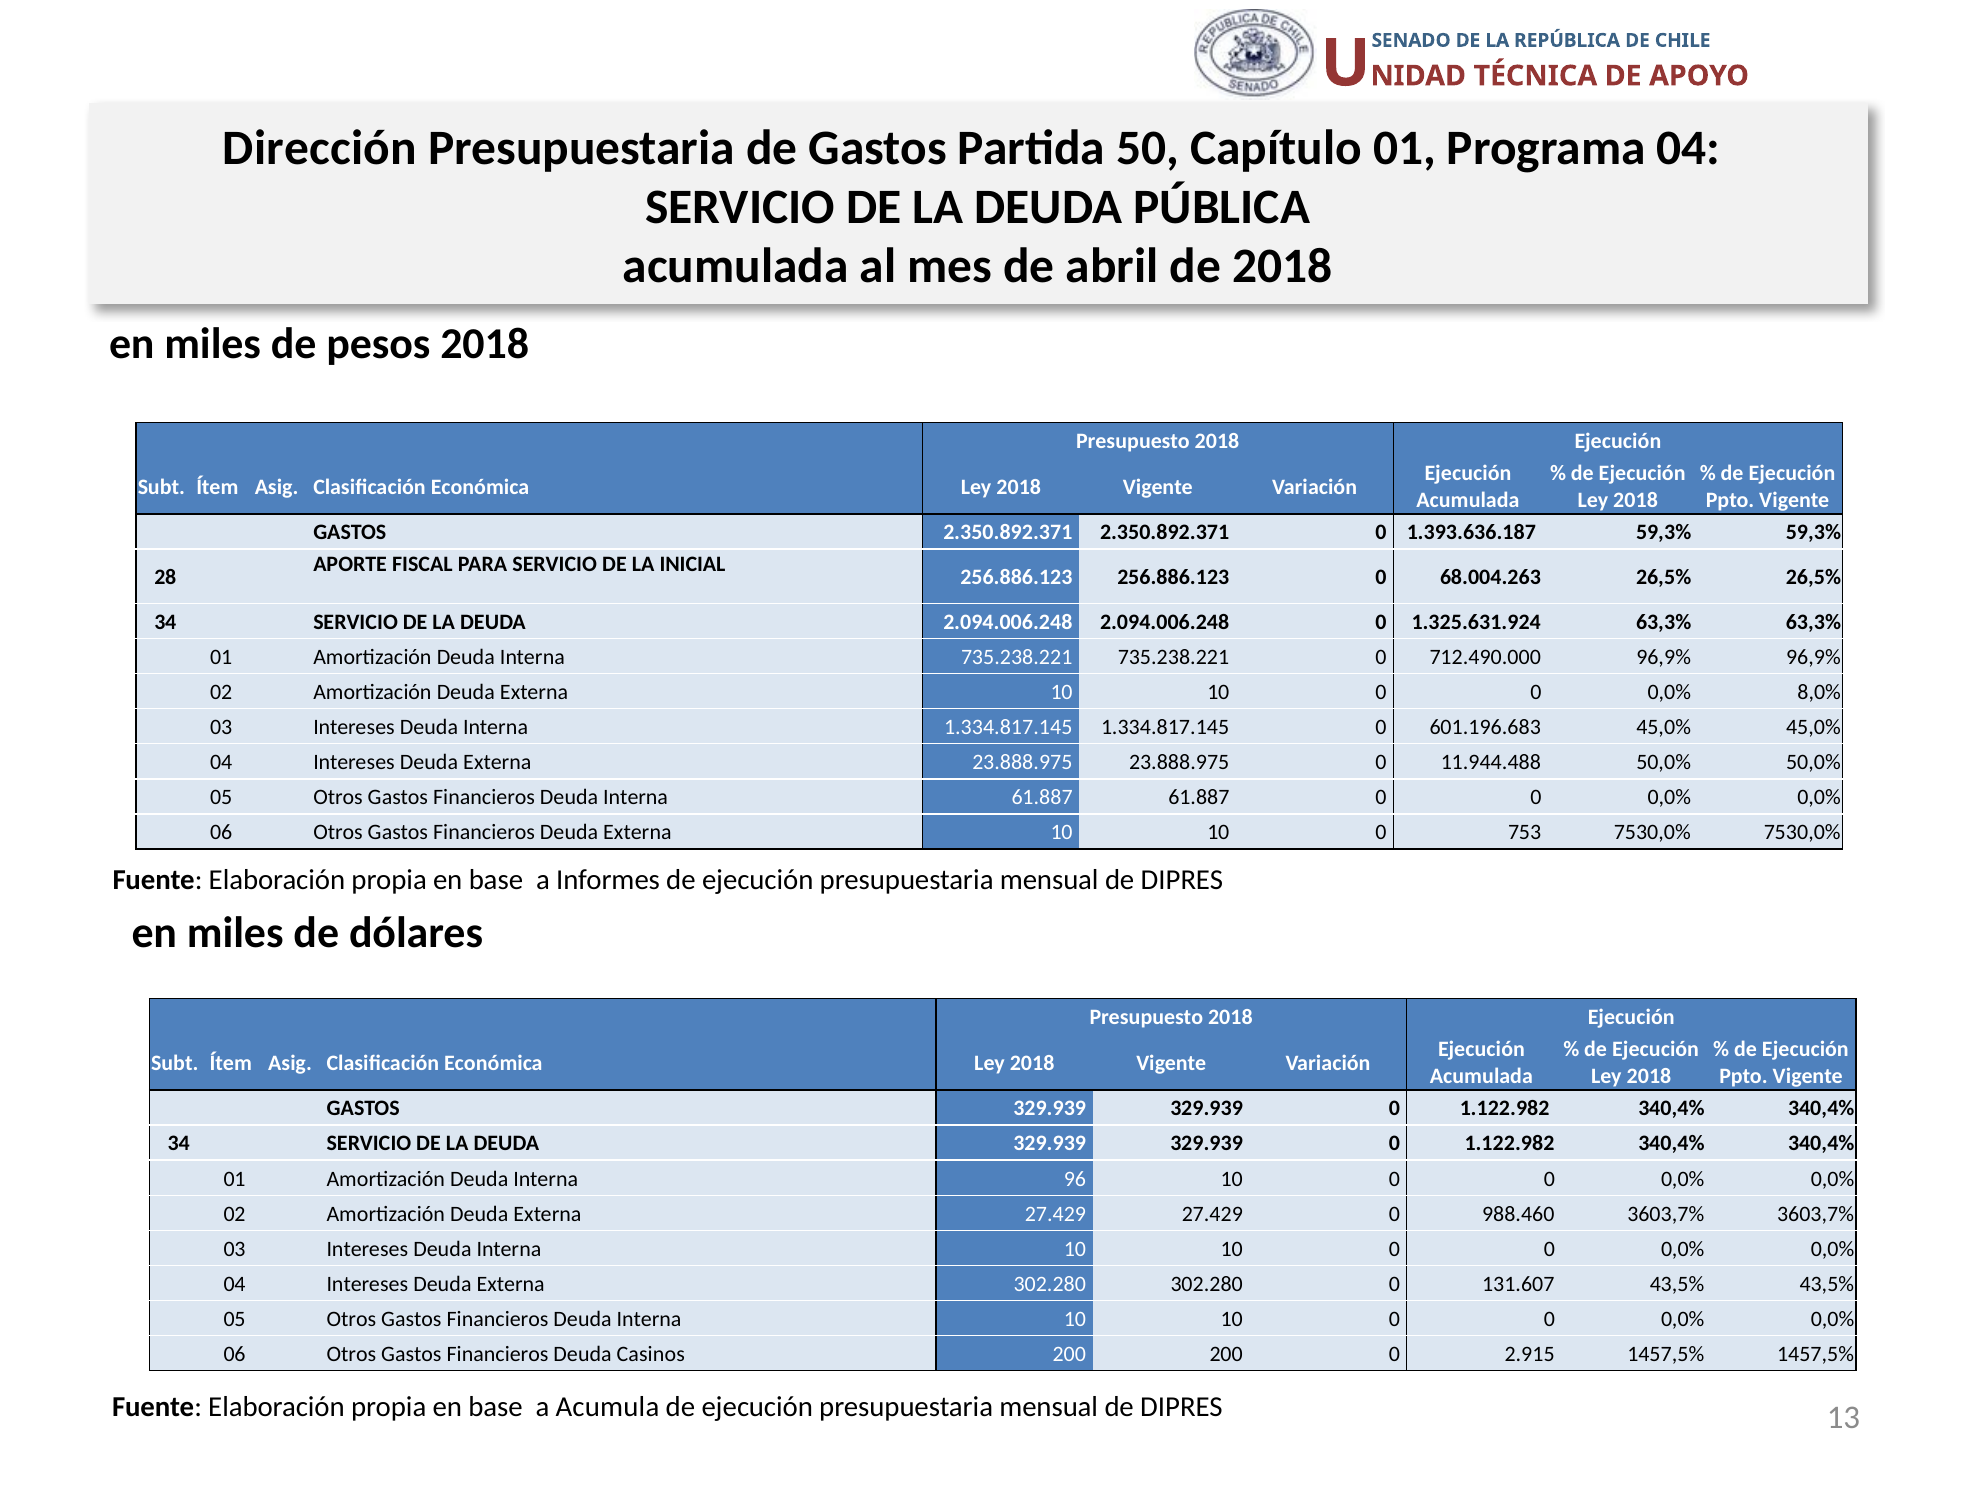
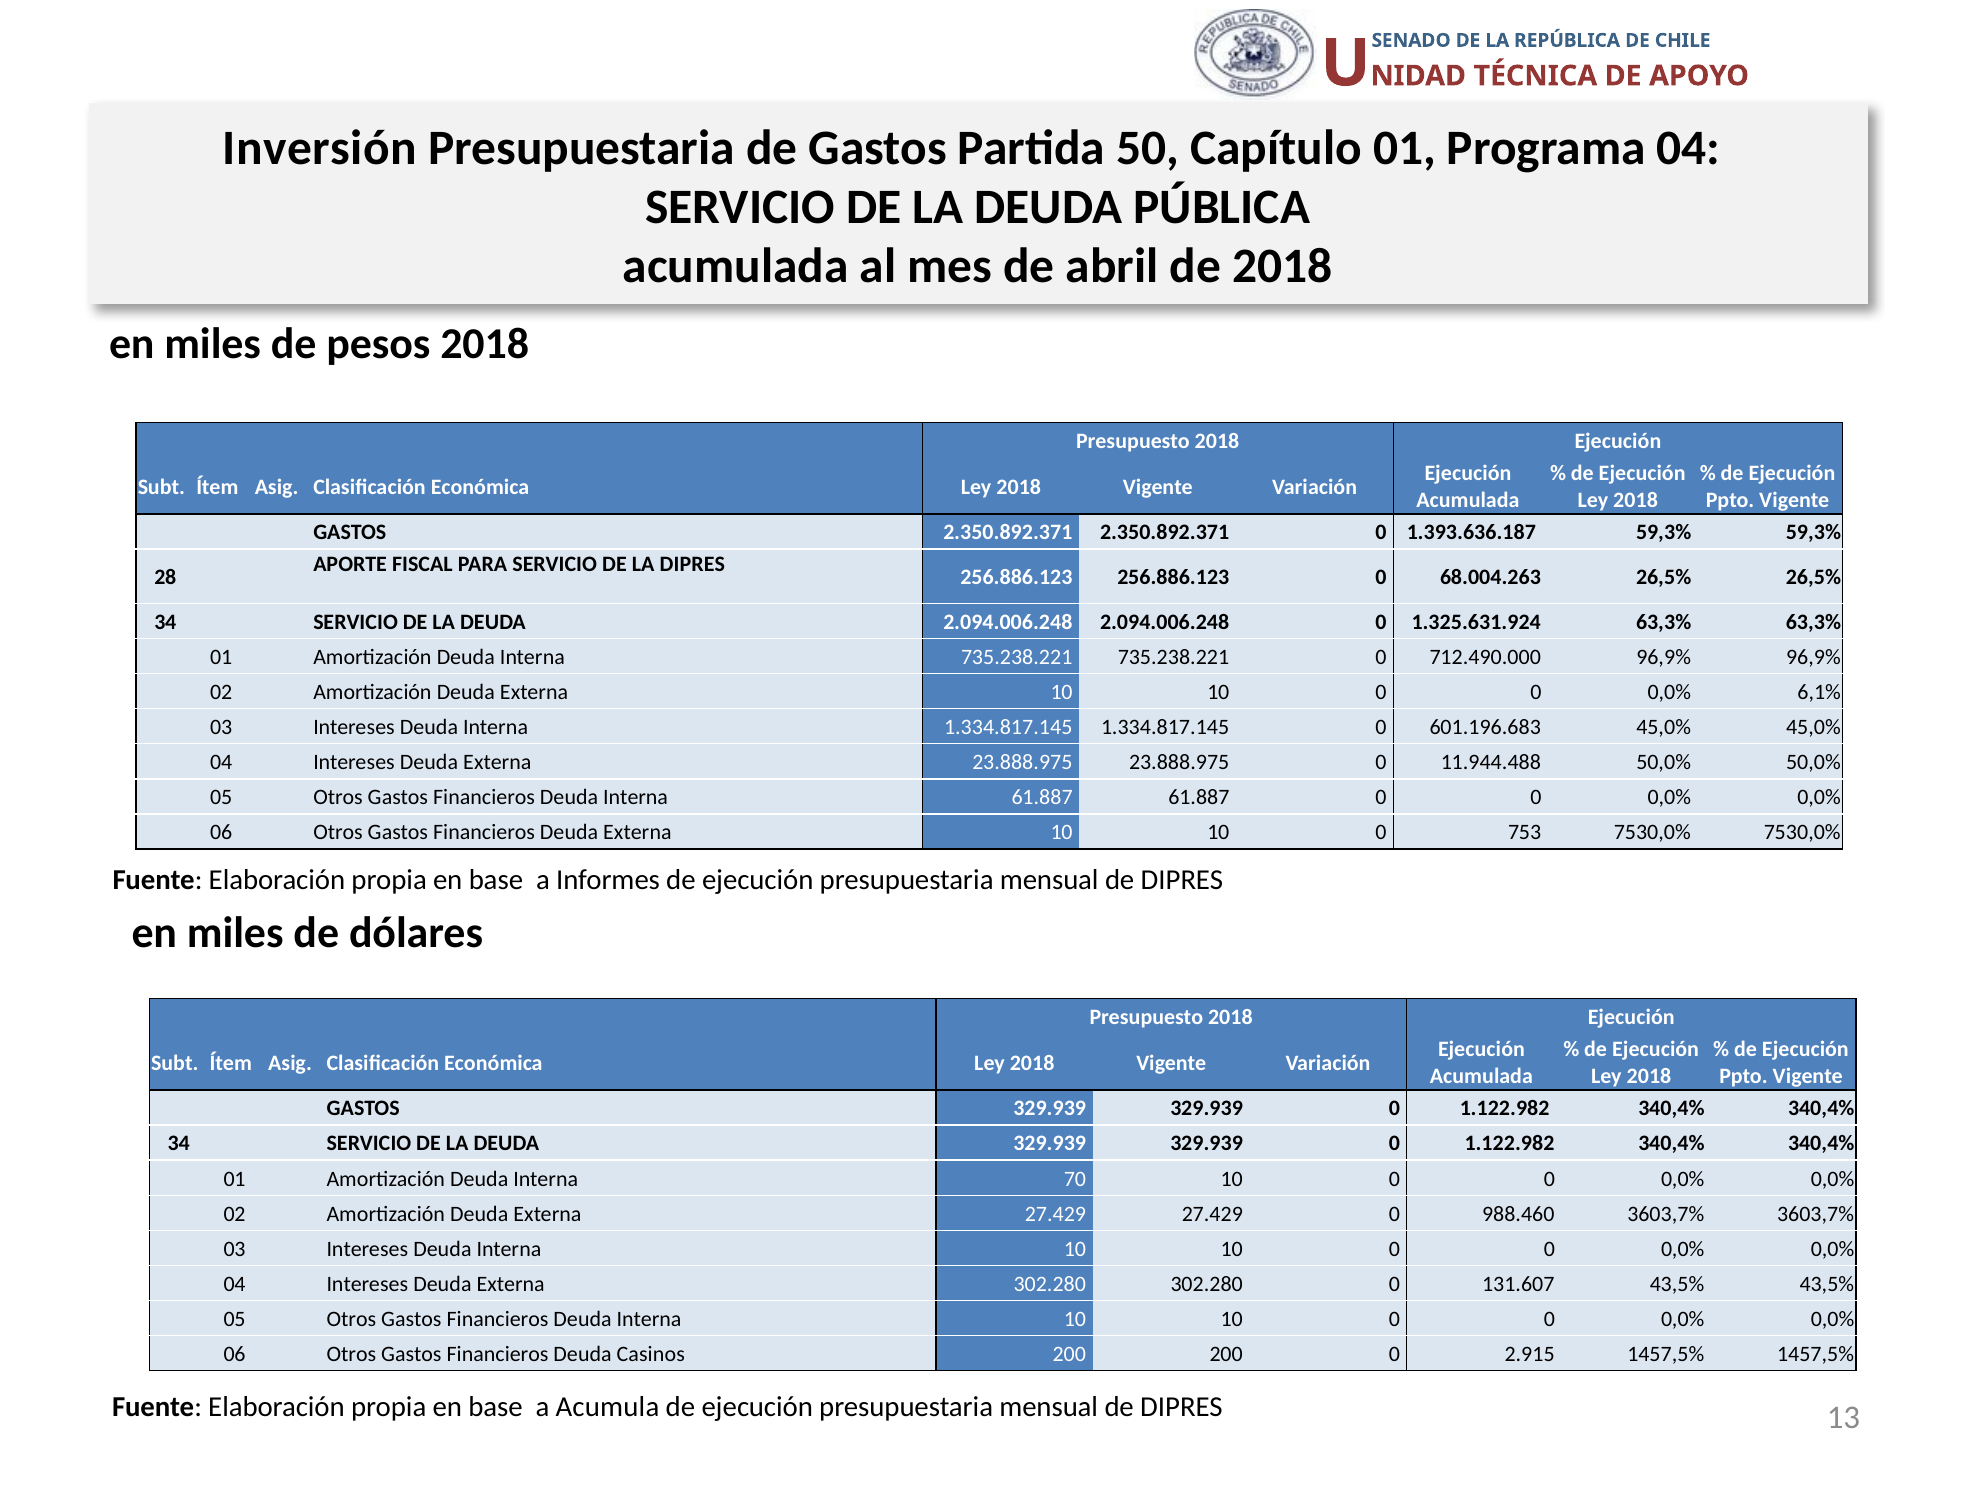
Dirección: Dirección -> Inversión (320, 148)
LA INICIAL: INICIAL -> DIPRES (692, 564)
8,0%: 8,0% -> 6,1% (1819, 692)
96: 96 -> 70 (1075, 1178)
